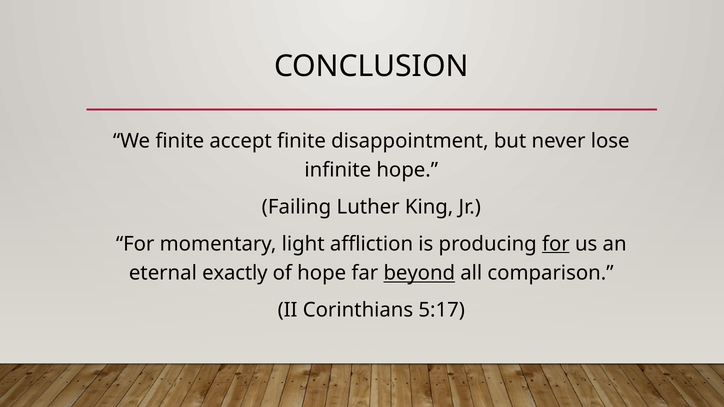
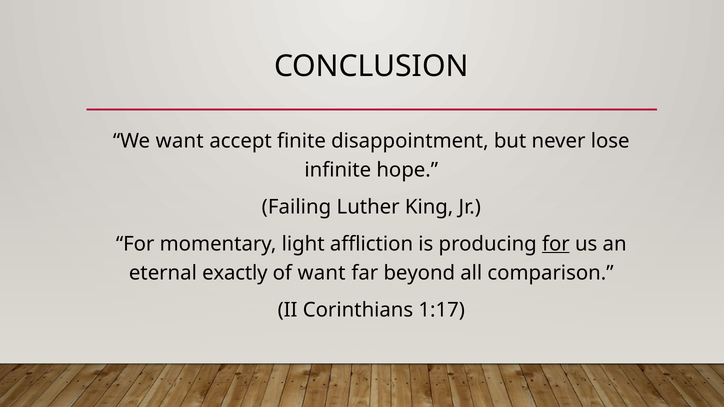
We finite: finite -> want (180, 141)
of hope: hope -> want (322, 273)
beyond underline: present -> none (419, 273)
5:17: 5:17 -> 1:17 (442, 310)
